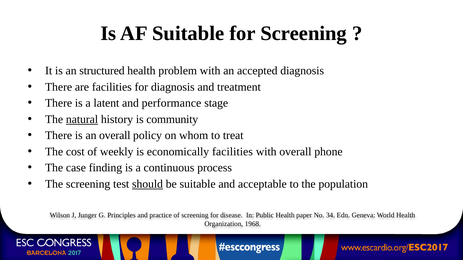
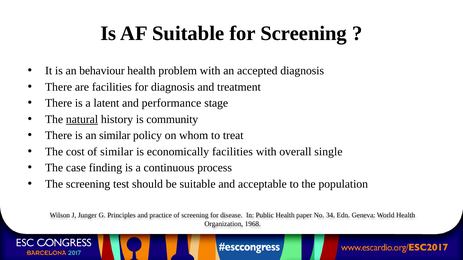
structured: structured -> behaviour (102, 71)
an overall: overall -> similar (115, 136)
of weekly: weekly -> similar (117, 152)
phone: phone -> single (328, 152)
should underline: present -> none (147, 184)
